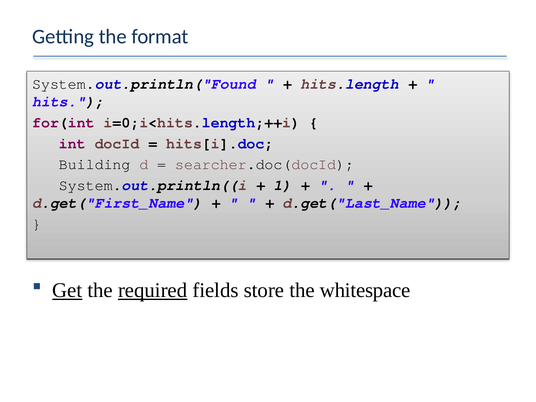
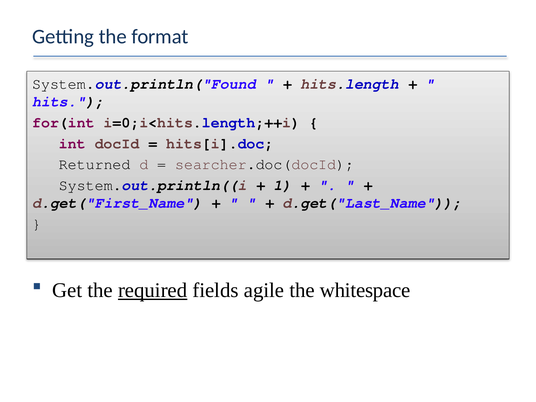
Building: Building -> Returned (95, 164)
Get underline: present -> none (67, 290)
store: store -> agile (264, 290)
